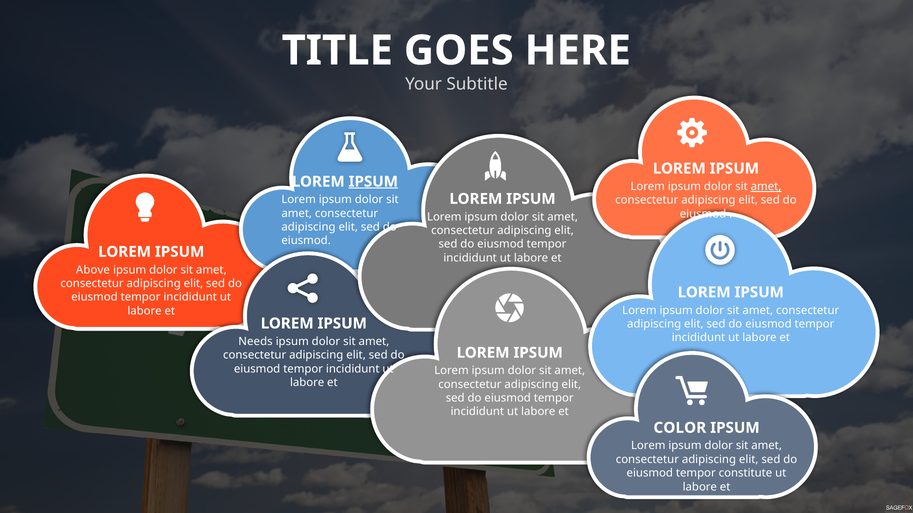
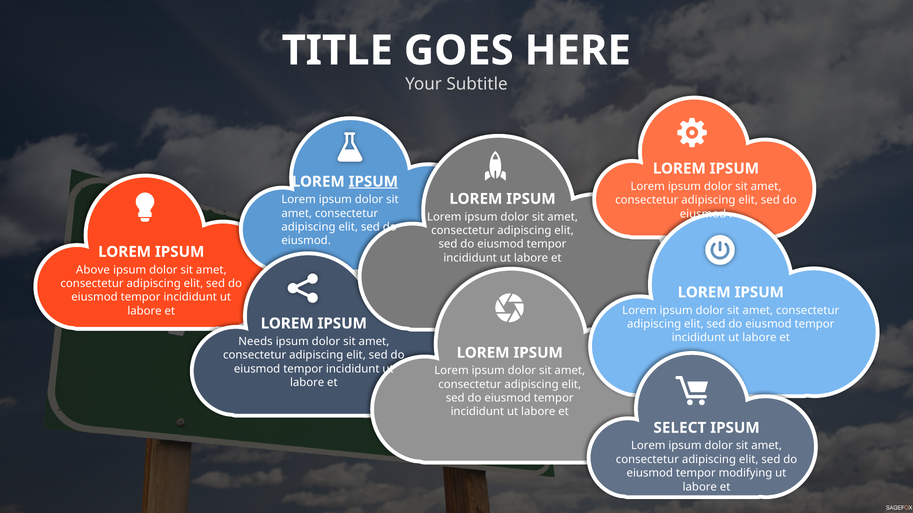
amet underline: present -> none (766, 187)
COLOR: COLOR -> SELECT (680, 428)
constitute: constitute -> modifying (746, 474)
